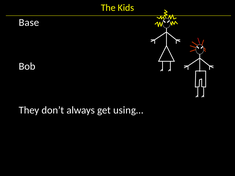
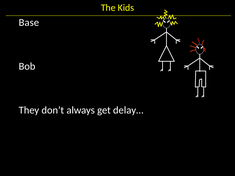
using…: using… -> delay… (128, 110)
